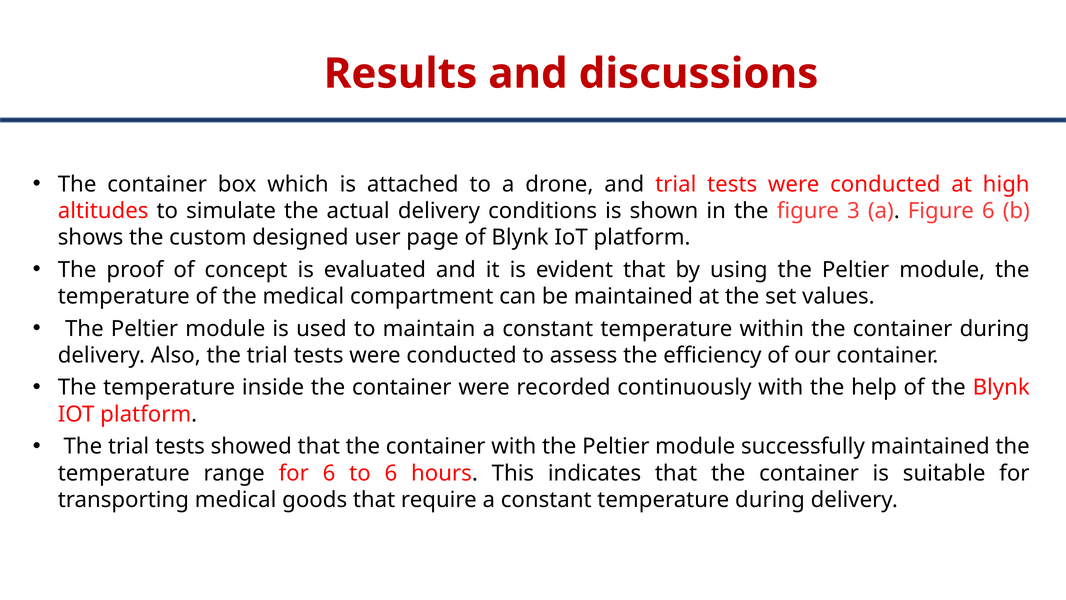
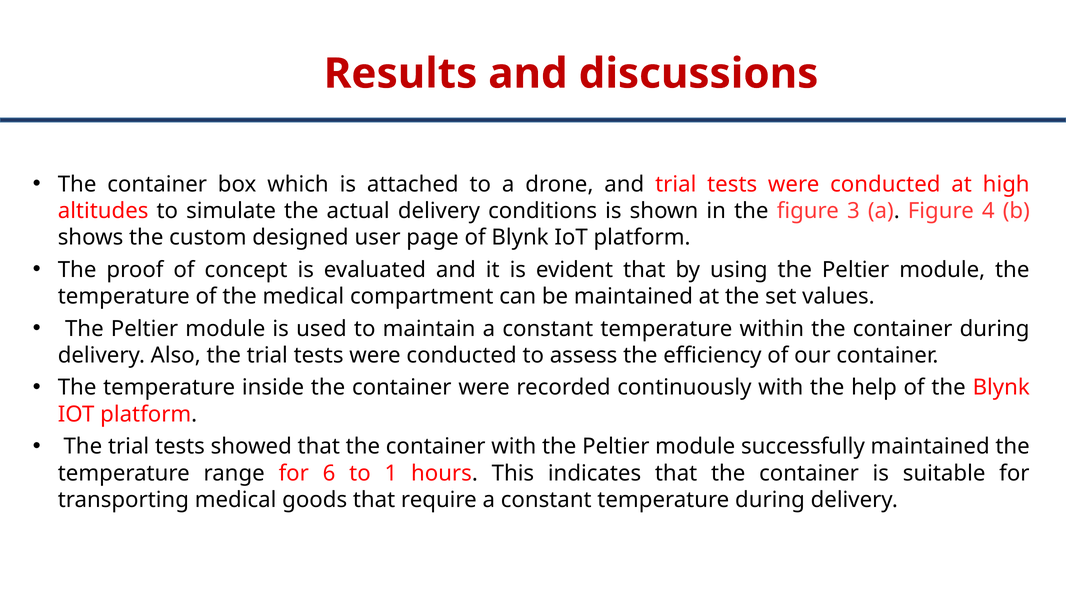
Figure 6: 6 -> 4 (988, 211)
to 6: 6 -> 1 (391, 473)
